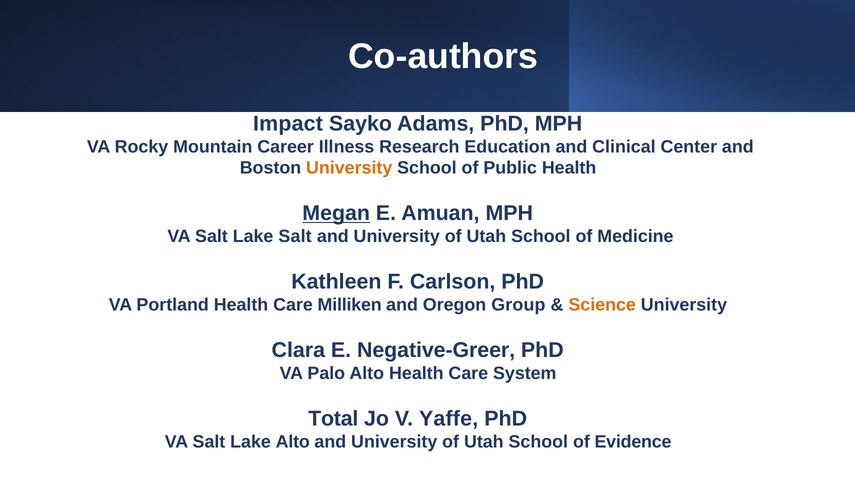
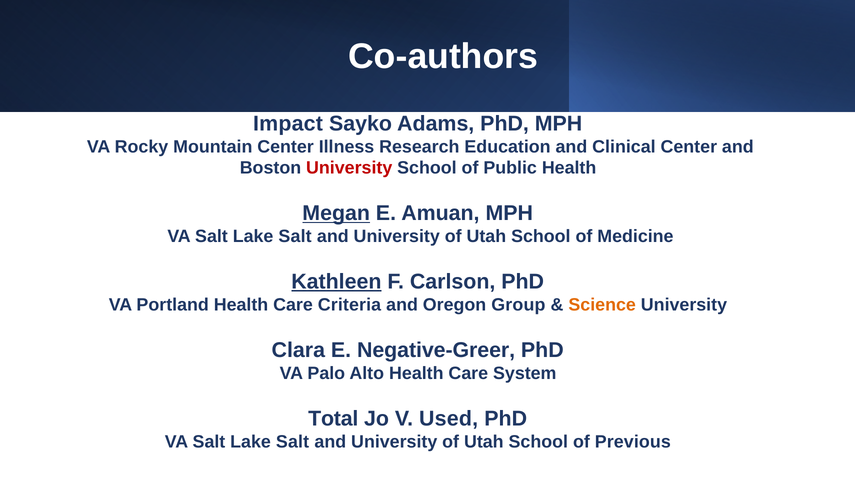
Mountain Career: Career -> Center (286, 147)
University colour: orange -> red (349, 168)
Kathleen underline: none -> present (336, 282)
Milliken: Milliken -> Criteria (349, 305)
Yaffe: Yaffe -> Used (449, 418)
Alto: Alto -> Salt (293, 442)
Evidence: Evidence -> Previous (633, 442)
